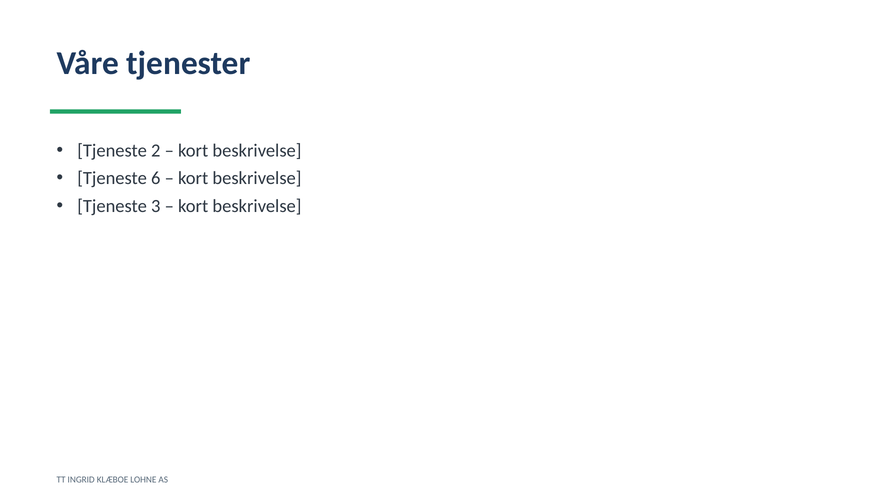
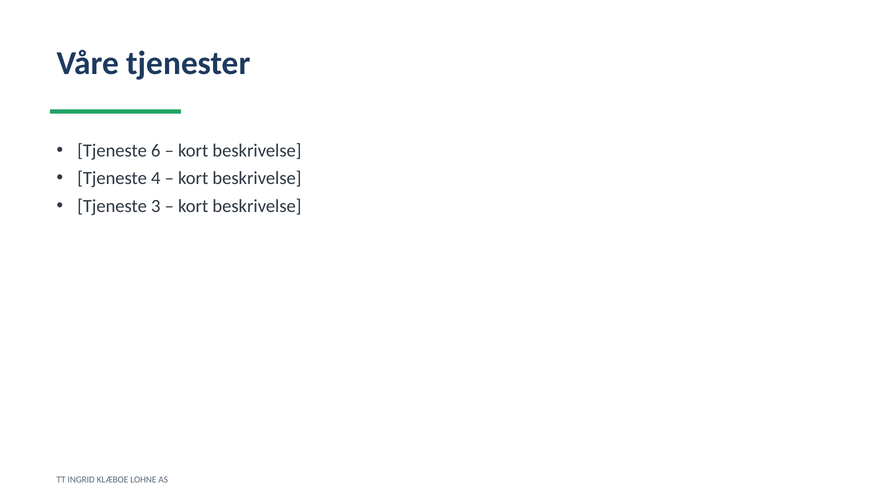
2: 2 -> 6 (156, 150)
6: 6 -> 4 (156, 178)
